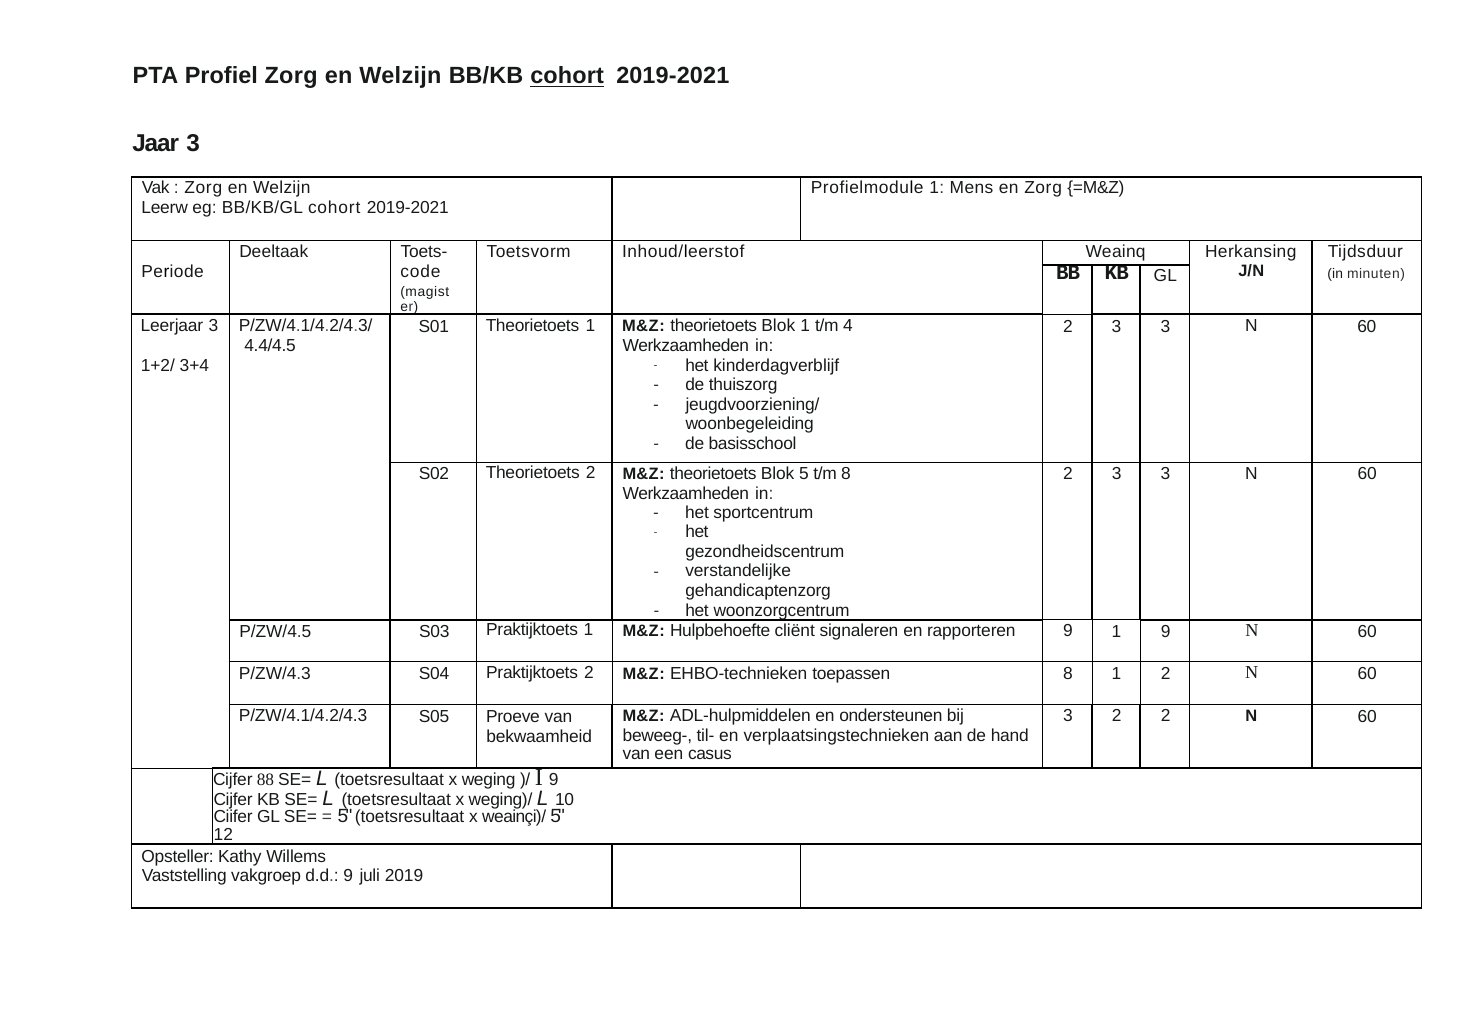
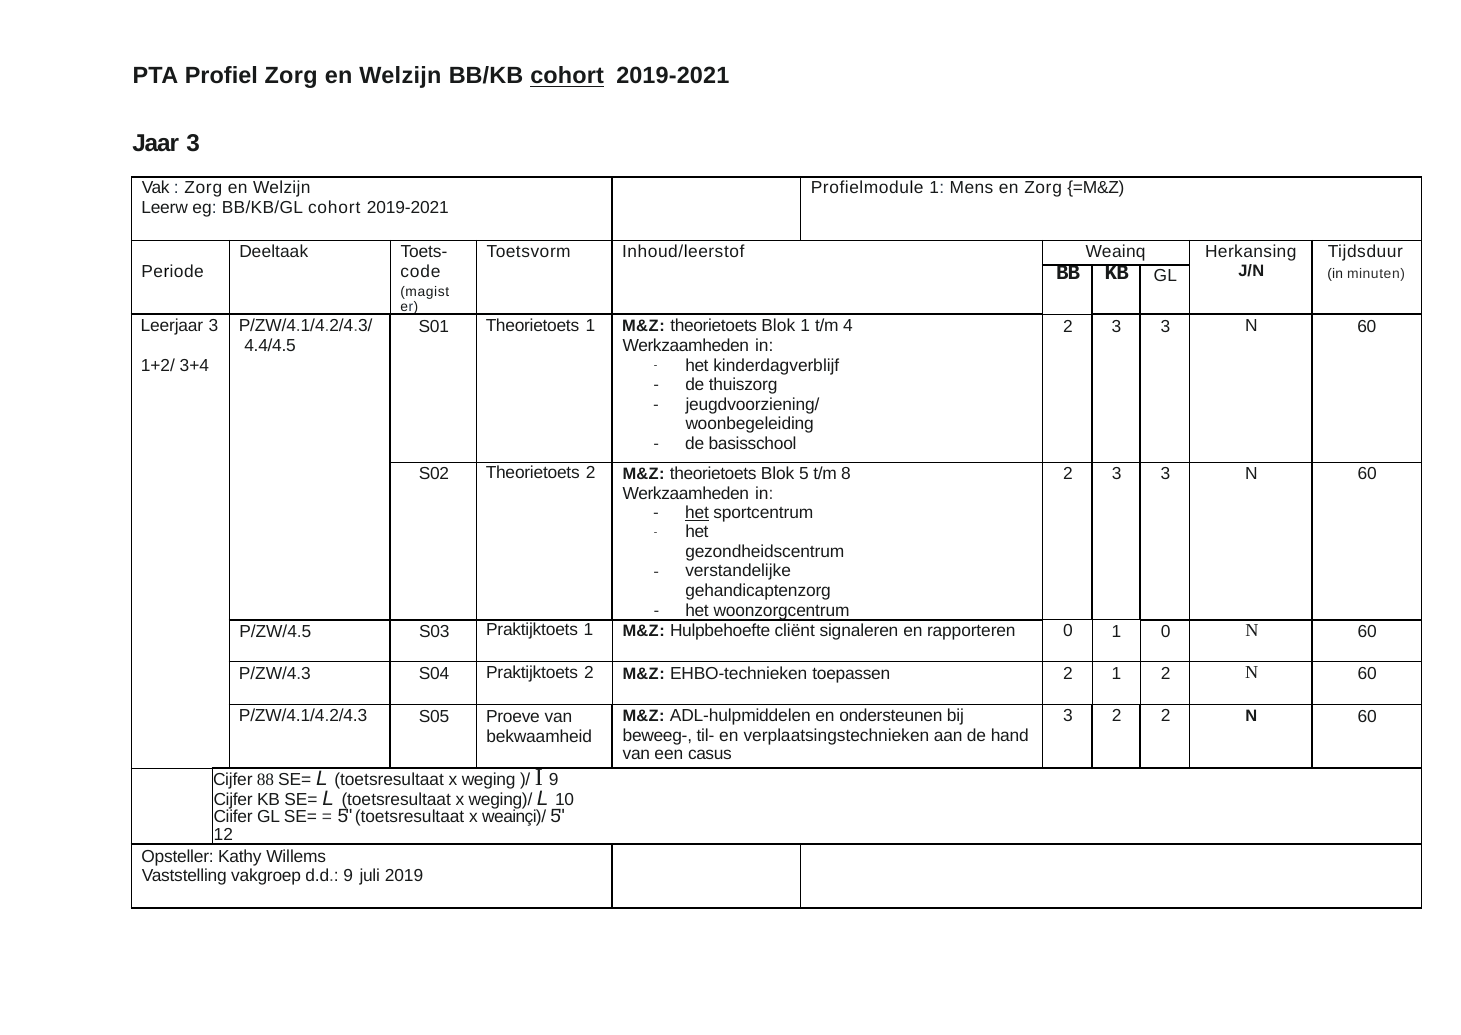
het underline: none -> present (697, 512)
rapporteren 9: 9 -> 0 (1068, 631)
1 9: 9 -> 0 (1166, 631)
toepassen 8: 8 -> 2 (1068, 673)
